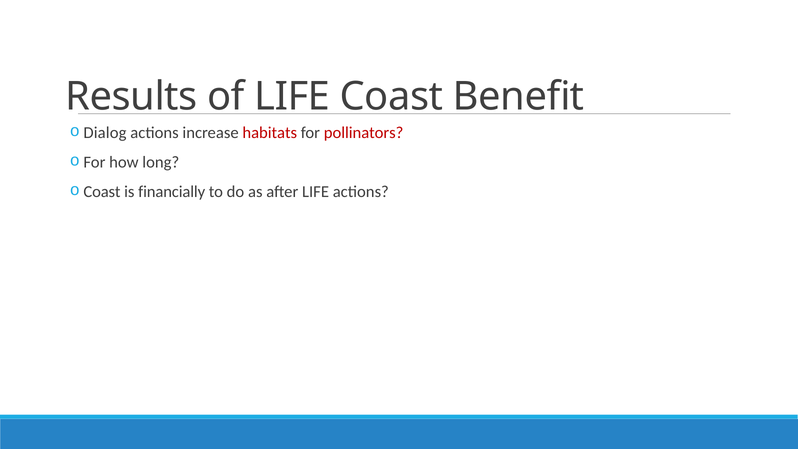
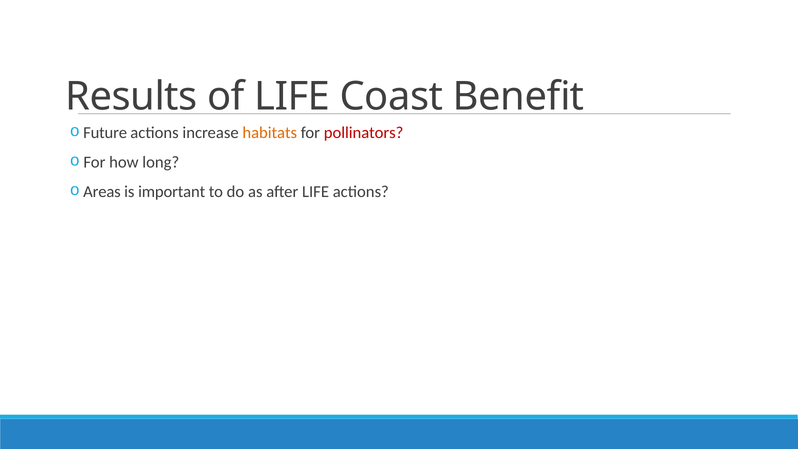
Dialog: Dialog -> Future (105, 133)
habitats colour: red -> orange (270, 133)
Coast: Coast -> Areas (102, 192)
financially: financially -> important (172, 192)
